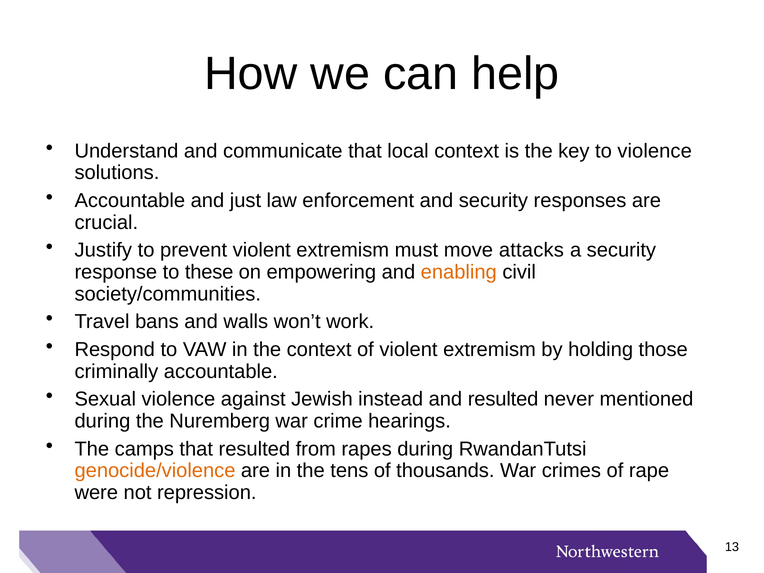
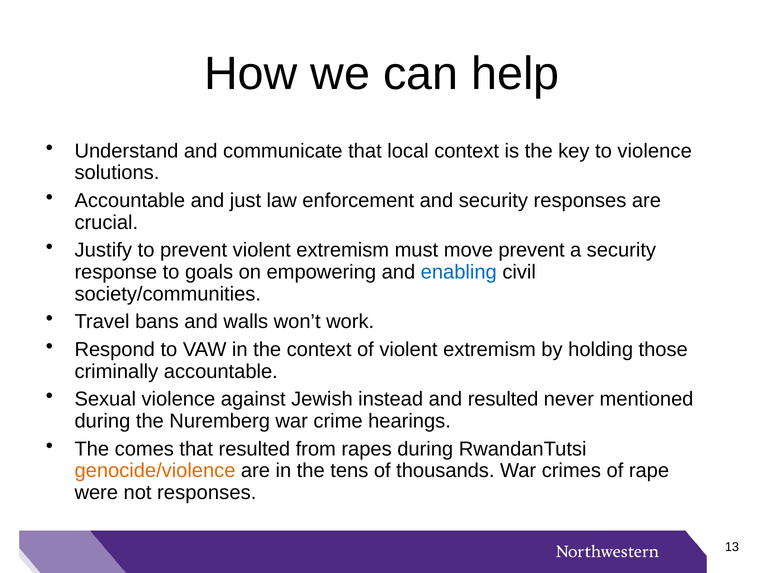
move attacks: attacks -> prevent (532, 250)
these: these -> goals (209, 272)
enabling colour: orange -> blue (459, 272)
camps: camps -> comes (144, 449)
not repression: repression -> responses (207, 493)
